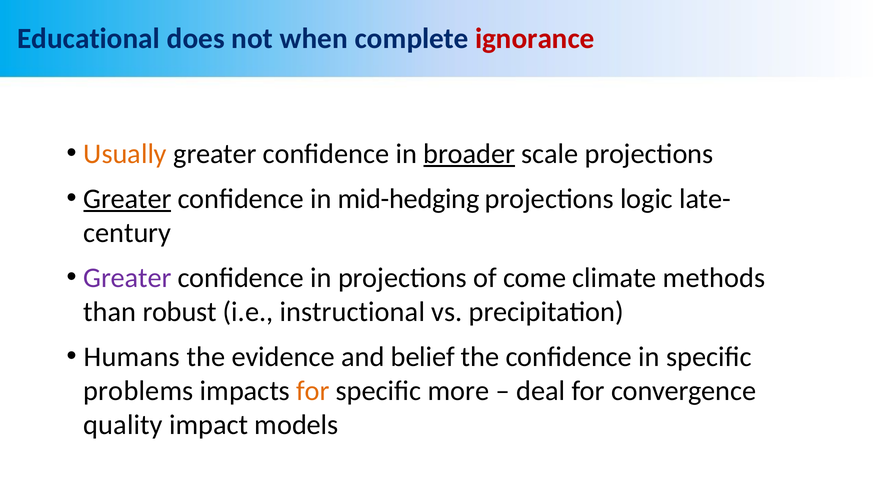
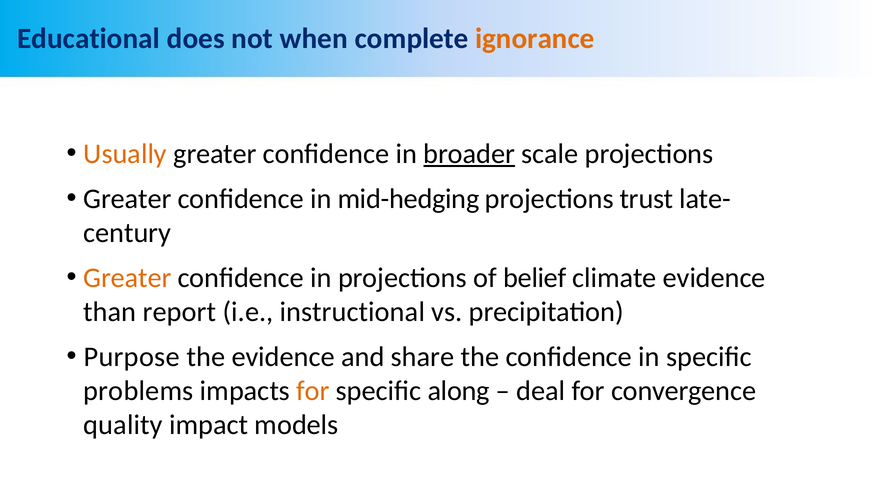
ignorance colour: red -> orange (535, 39)
Greater underline: present -> none (127, 199)
logic: logic -> trust (647, 199)
Greater colour: purple -> orange (127, 278)
come: come -> belief (535, 278)
climate methods: methods -> evidence (714, 278)
robust: robust -> report (179, 312)
Humans: Humans -> Purpose (132, 357)
belief: belief -> share (423, 357)
more: more -> along (459, 391)
